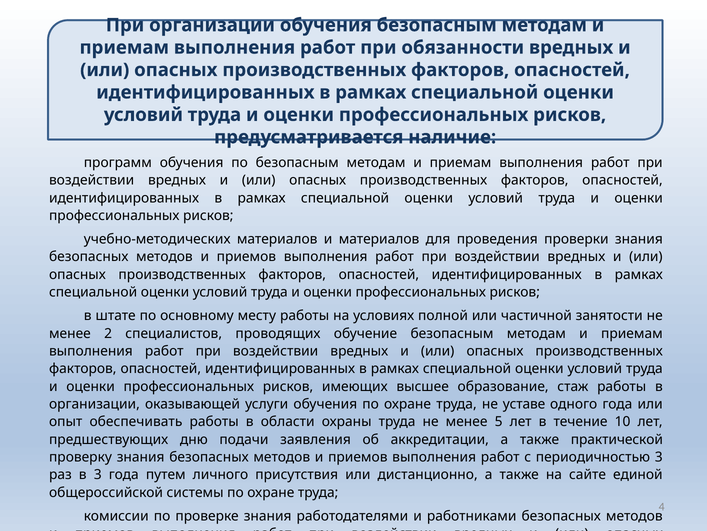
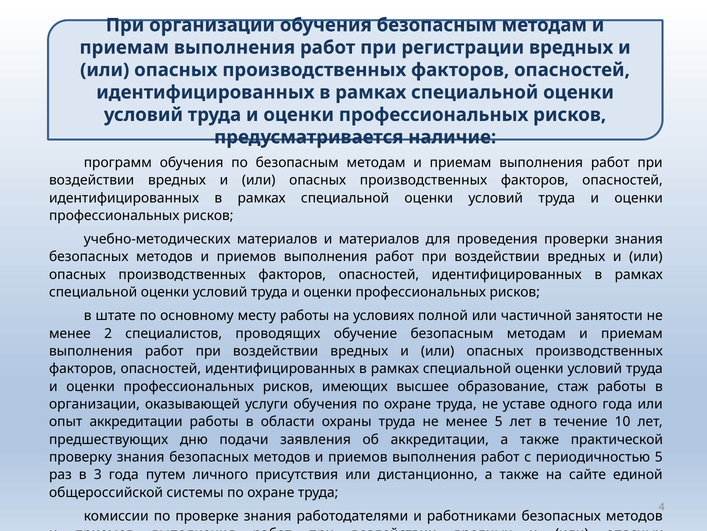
обязанности: обязанности -> регистрации (463, 47)
опыт обеспечивать: обеспечивать -> аккредитации (136, 421)
периодичностью 3: 3 -> 5 (659, 457)
